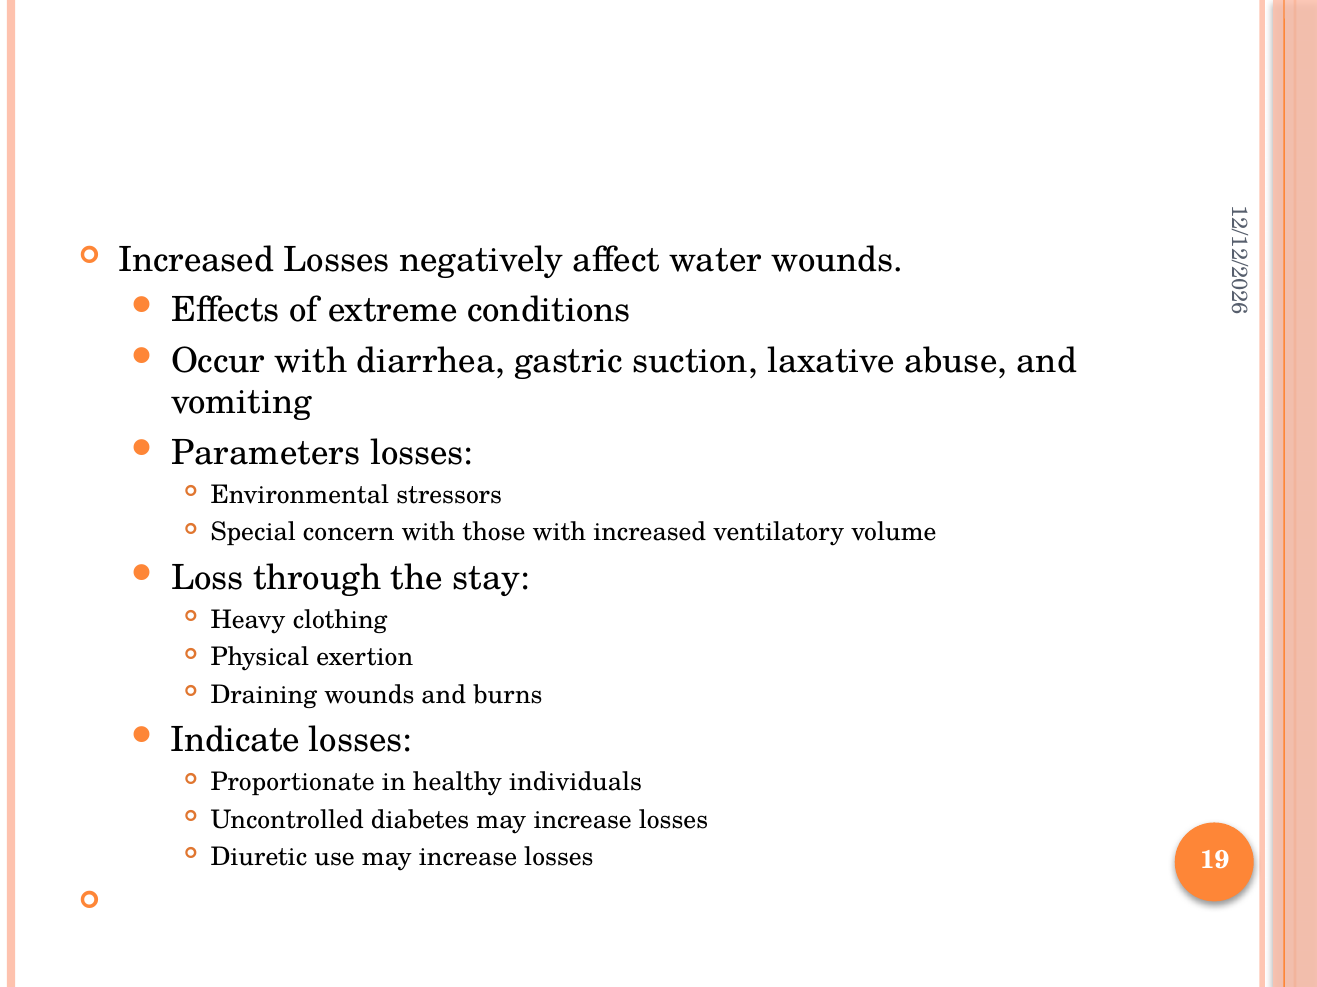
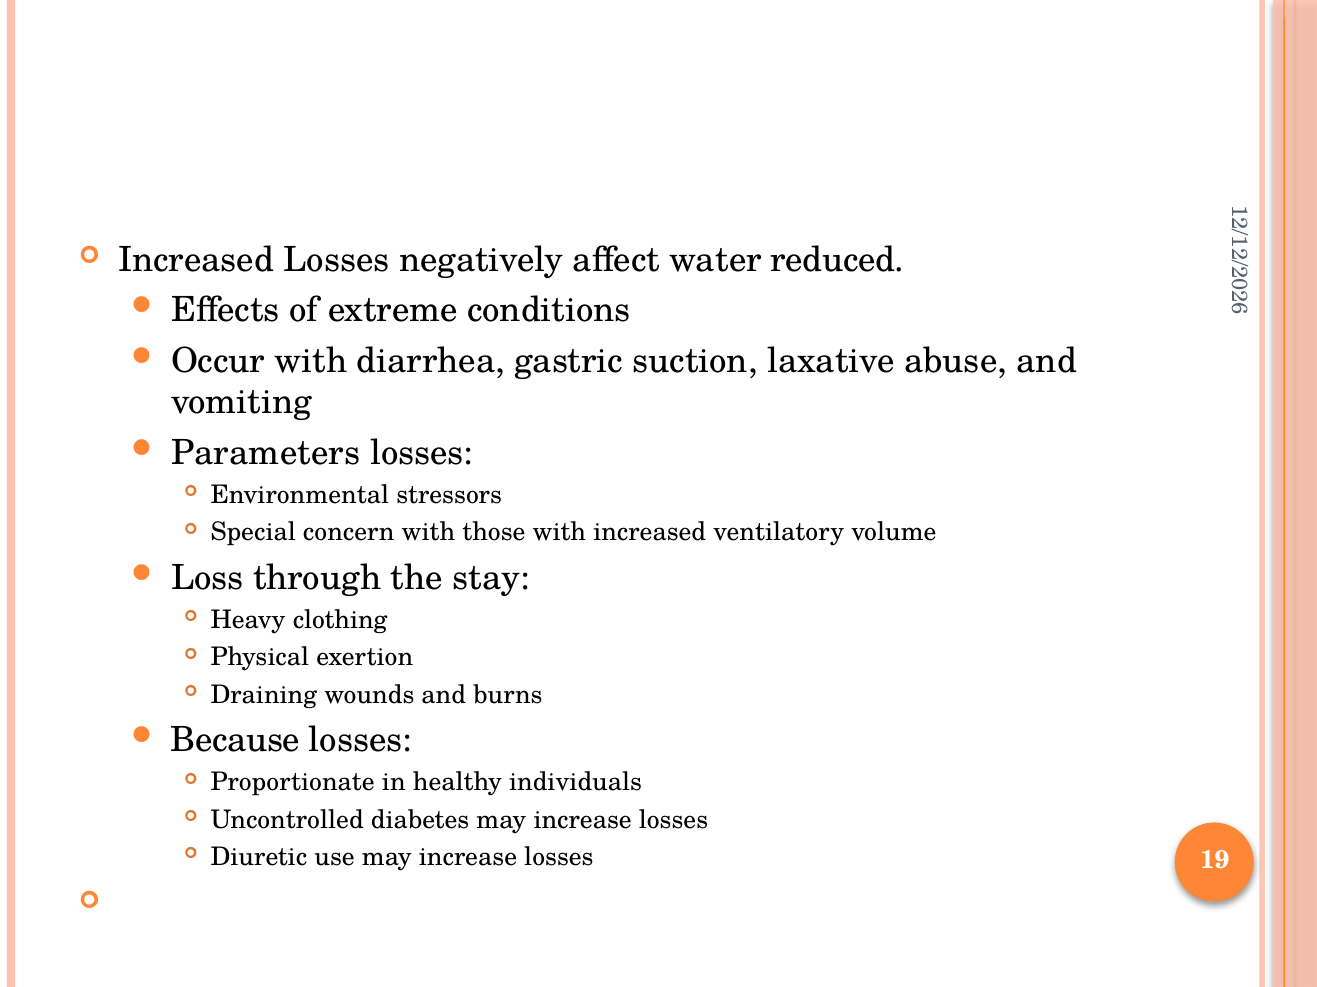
water wounds: wounds -> reduced (838, 260)
Indicate: Indicate -> Because (235, 741)
